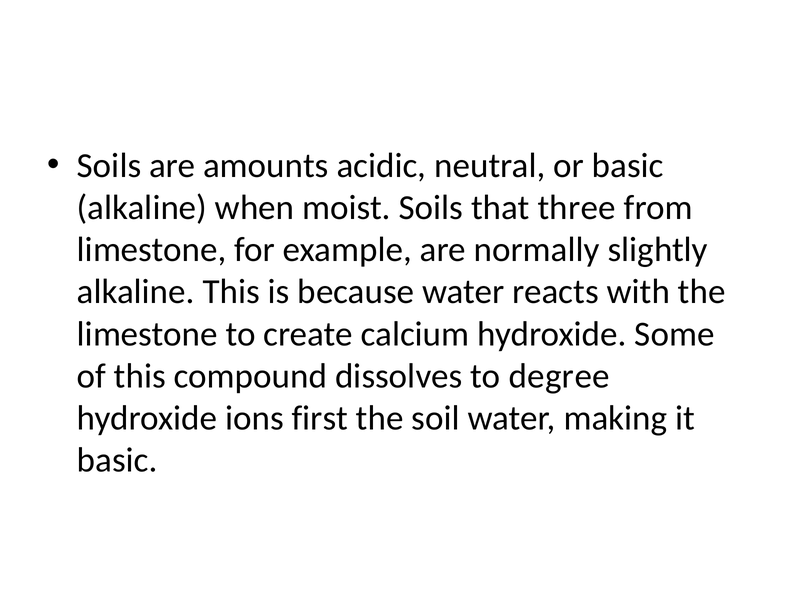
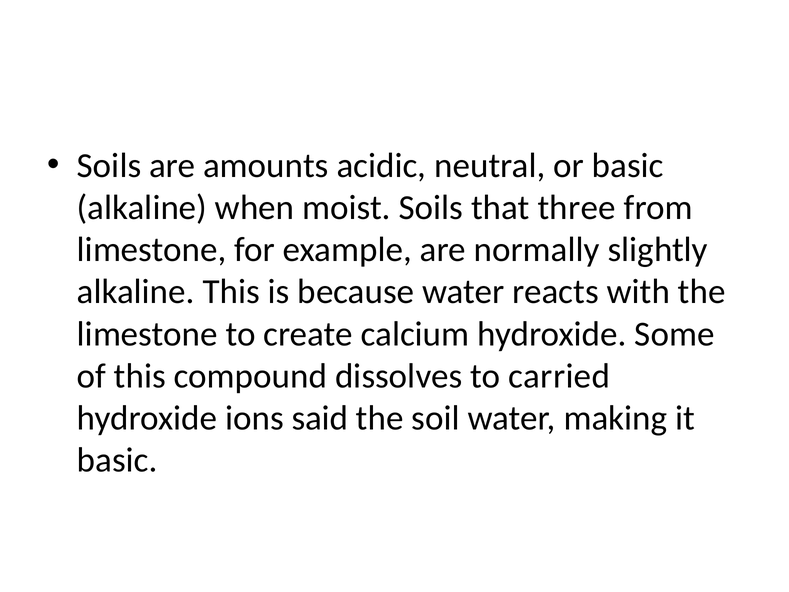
degree: degree -> carried (559, 376)
first: first -> said (320, 418)
